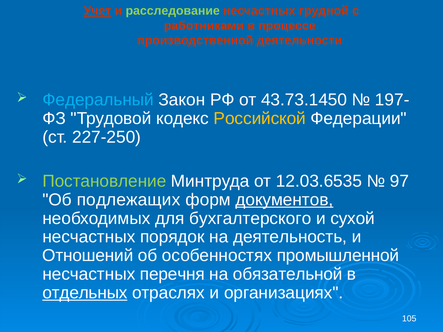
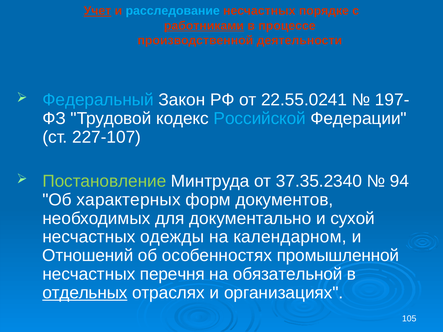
расследование colour: light green -> light blue (173, 11)
грудной: грудной -> порядке (324, 11)
работниками underline: none -> present (204, 26)
43.73.1450: 43.73.1450 -> 22.55.0241 (304, 100)
Российской colour: yellow -> light blue (260, 119)
227-250: 227-250 -> 227-107 (107, 137)
12.03.6535: 12.03.6535 -> 37.35.2340 (319, 181)
97: 97 -> 94 (399, 181)
подлежащих: подлежащих -> характерных (129, 200)
документов underline: present -> none (284, 200)
бухгалтерского: бухгалтерского -> документально (250, 219)
порядок: порядок -> одежды (172, 237)
деятельность: деятельность -> календарном (290, 237)
